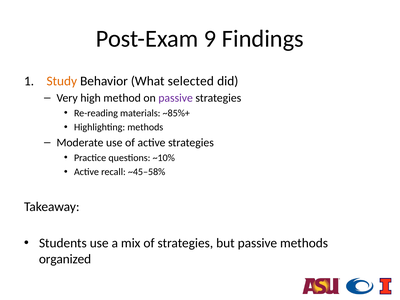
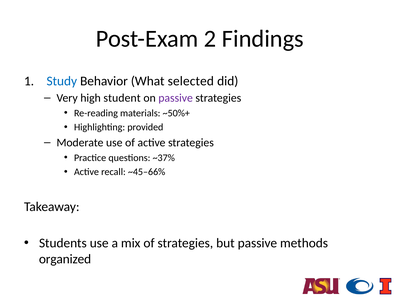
9: 9 -> 2 (210, 39)
Study colour: orange -> blue (62, 81)
method: method -> student (122, 98)
~85%+: ~85%+ -> ~50%+ (176, 113)
Highlighting methods: methods -> provided (145, 127)
~10%: ~10% -> ~37% (164, 158)
~45–58%: ~45–58% -> ~45–66% (147, 172)
